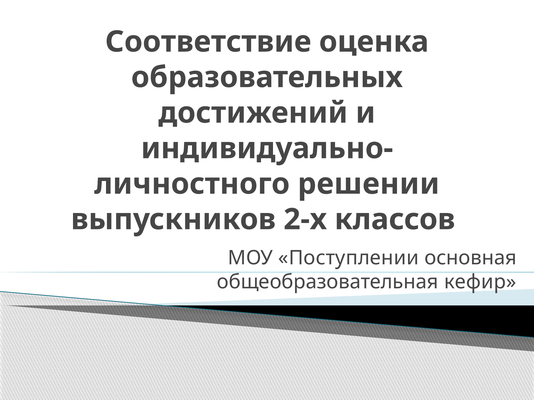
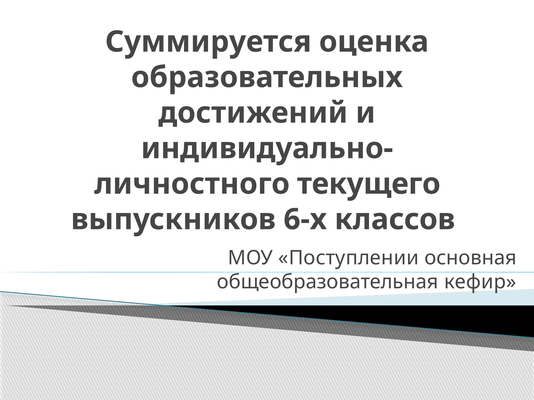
Соответствие: Соответствие -> Суммируется (208, 42)
решении: решении -> текущего (369, 184)
2-х: 2-х -> 6-х (305, 220)
